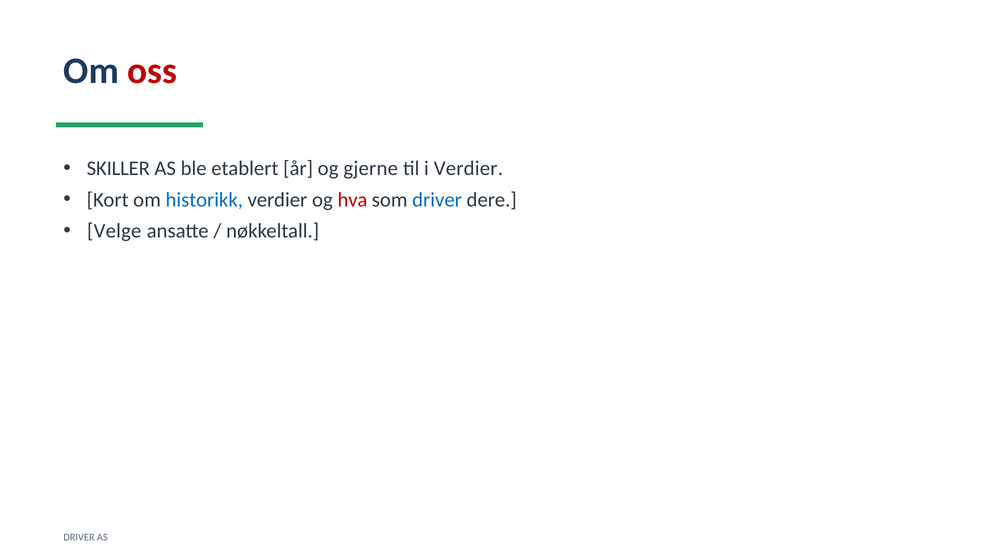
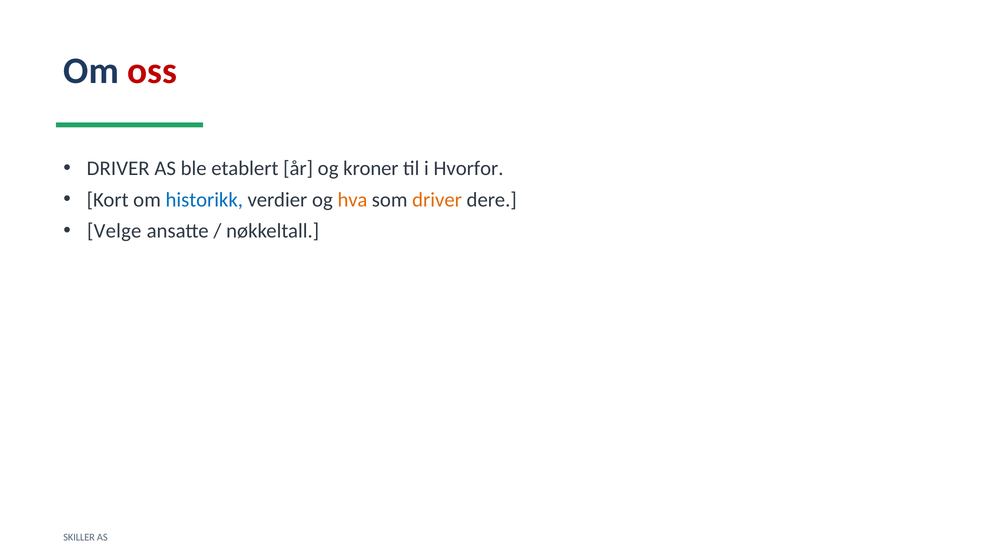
SKILLER: SKILLER -> DRIVER (118, 169)
gjerne: gjerne -> kroner (371, 169)
i Verdier: Verdier -> Hvorfor (469, 169)
hva colour: red -> orange (352, 200)
driver colour: blue -> orange (437, 200)
DRIVER: DRIVER -> SKILLER (79, 538)
